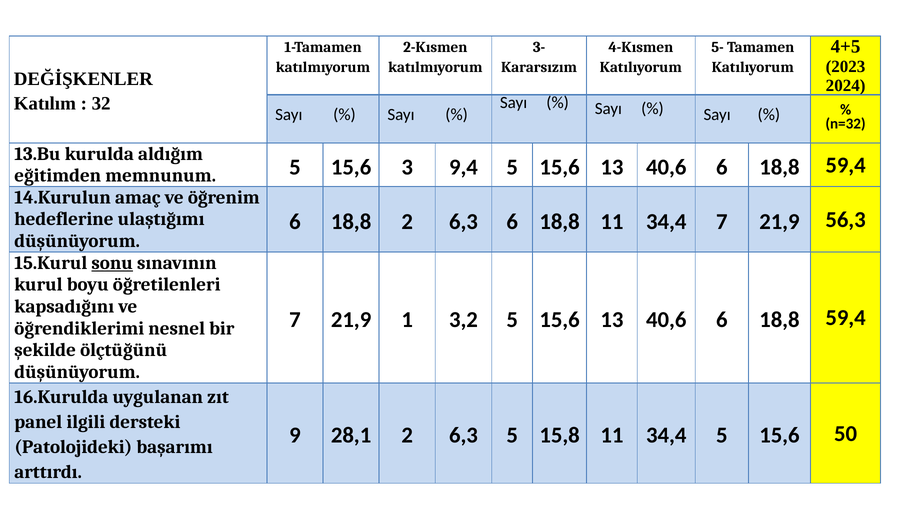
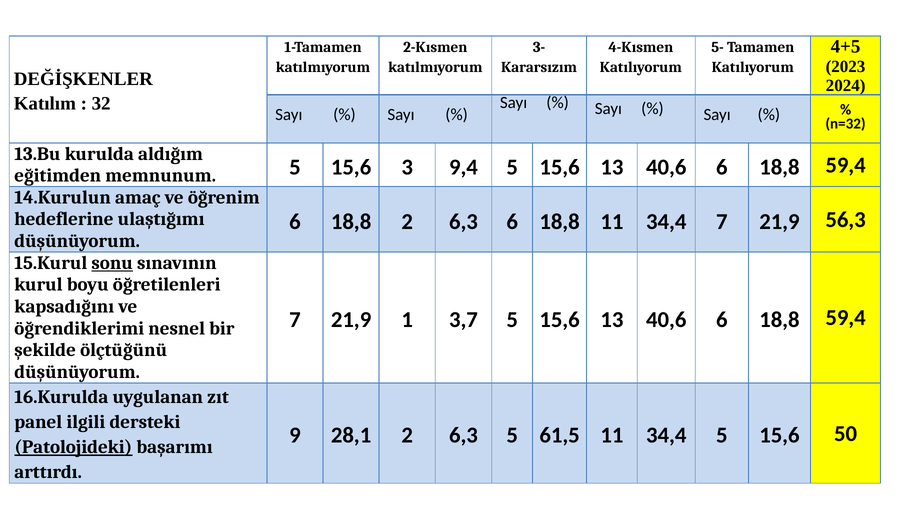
3,2: 3,2 -> 3,7 (463, 320)
15,8: 15,8 -> 61,5 (560, 436)
Patolojideki underline: none -> present (73, 447)
